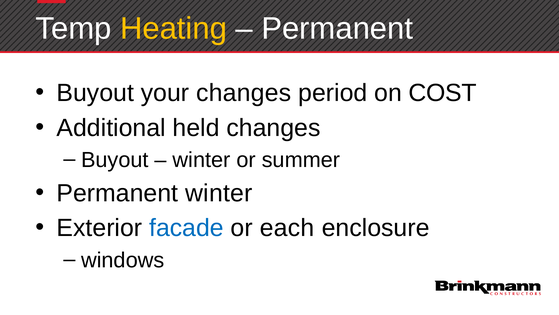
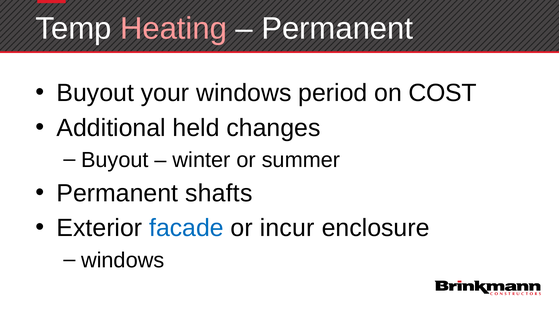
Heating colour: yellow -> pink (174, 28)
your changes: changes -> windows (244, 93)
Permanent winter: winter -> shafts (219, 193)
each: each -> incur (287, 228)
